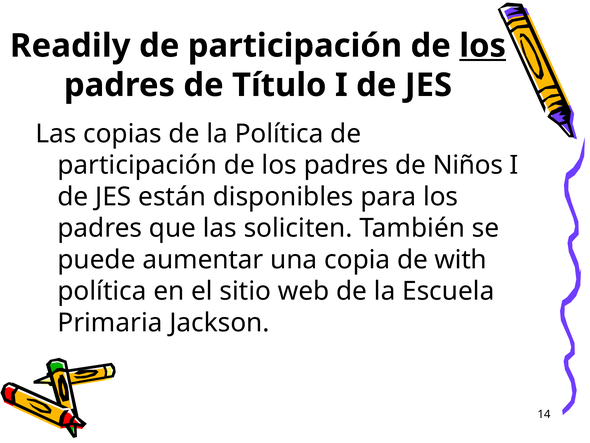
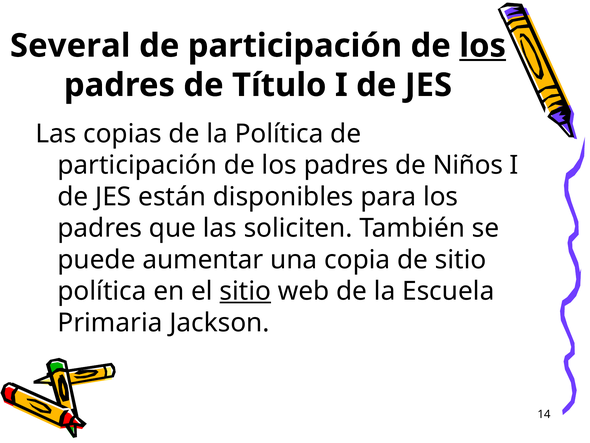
Readily: Readily -> Several (70, 46)
de with: with -> sitio (461, 259)
sitio underline: none -> present (245, 291)
